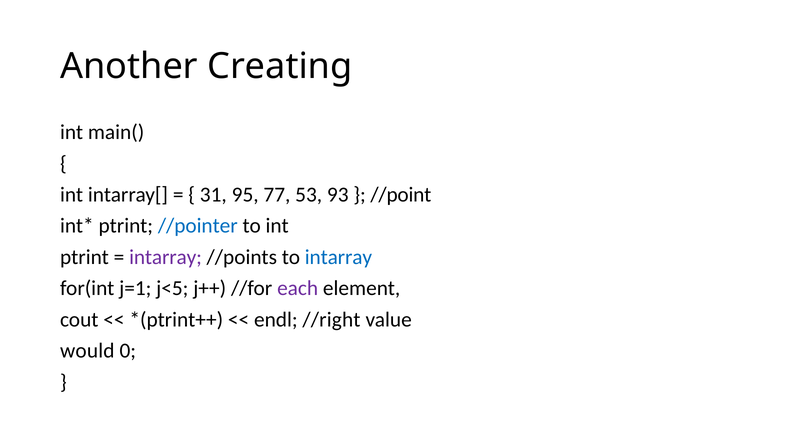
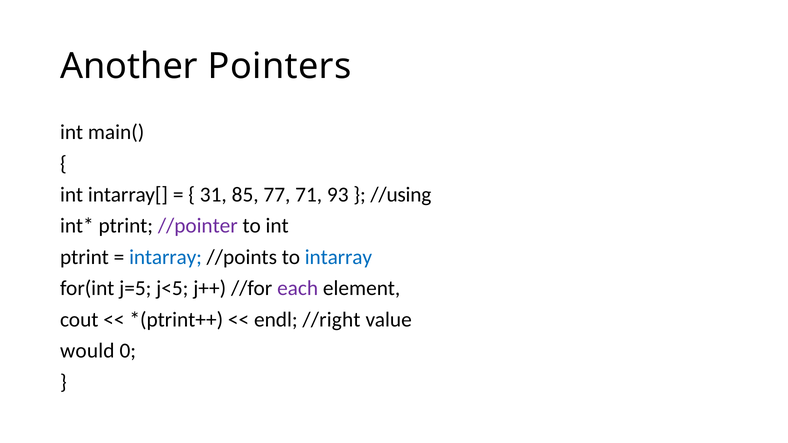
Creating: Creating -> Pointers (280, 66)
95: 95 -> 85 (245, 195)
53: 53 -> 71 (309, 195)
//point: //point -> //using (401, 195)
//pointer colour: blue -> purple (198, 226)
intarray colour: purple -> blue (166, 257)
j=1: j=1 -> j=5 (135, 289)
